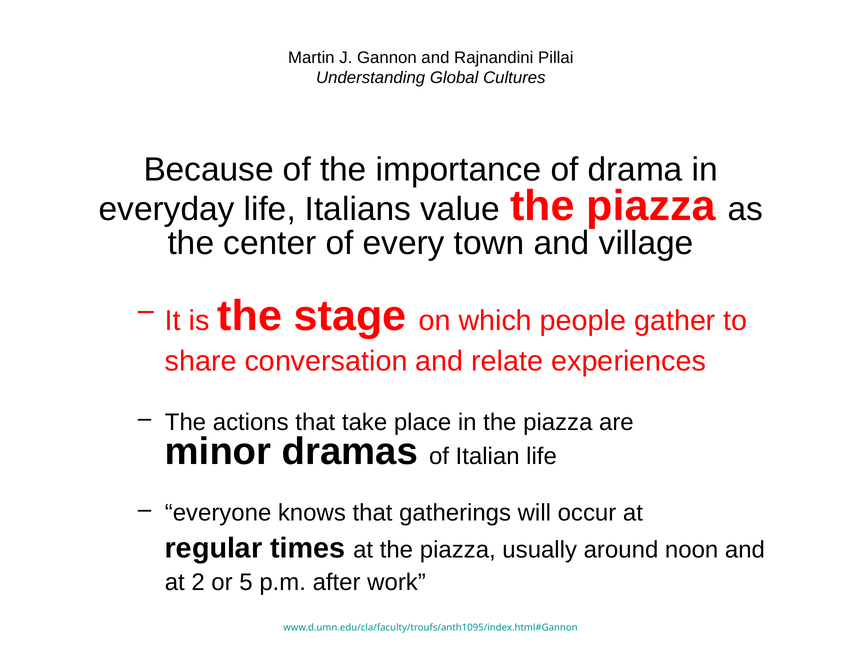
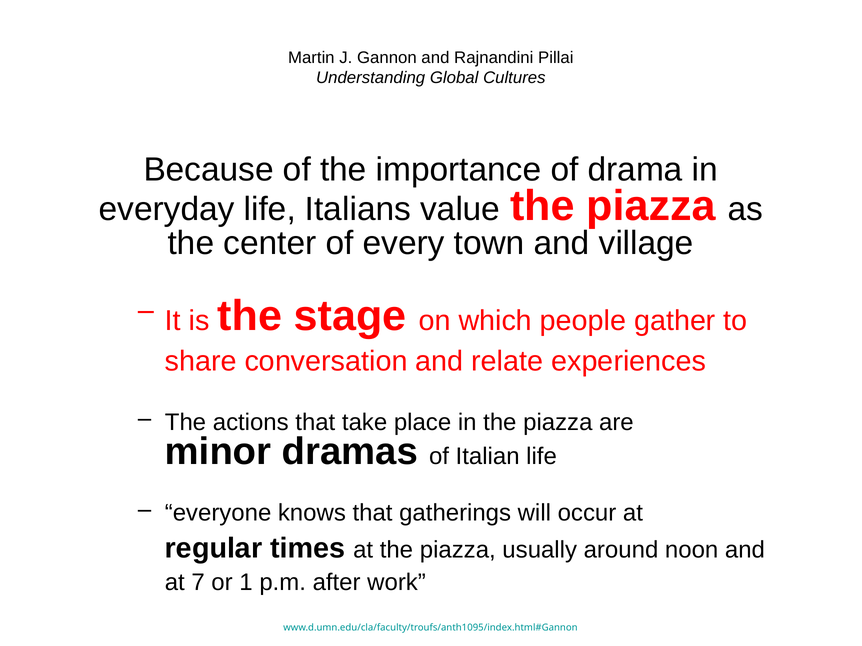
2: 2 -> 7 (198, 583)
5: 5 -> 1 (246, 583)
